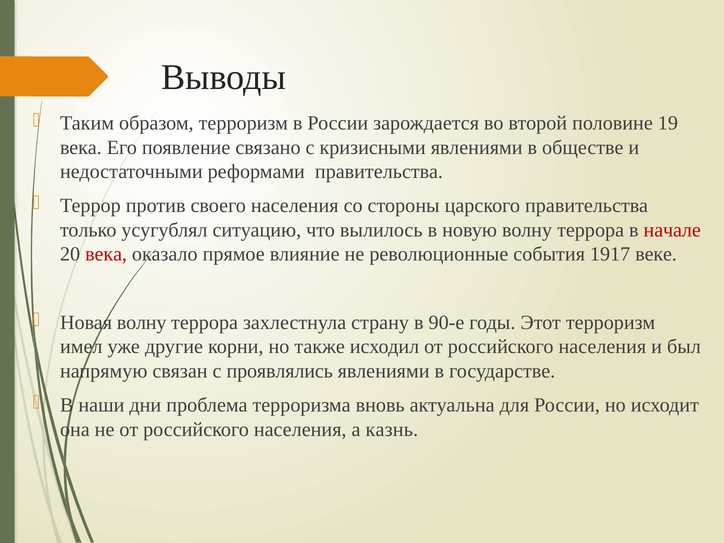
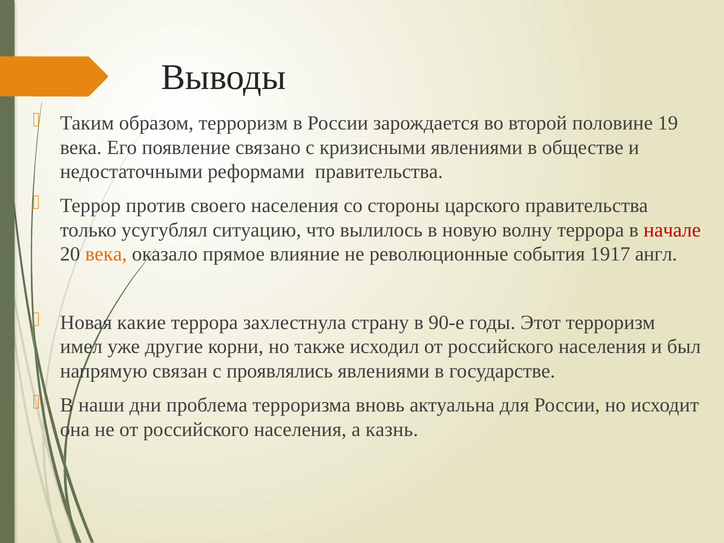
века colour: red -> orange (106, 254)
веке: веке -> англ (656, 254)
Новая волну: волну -> какие (141, 323)
